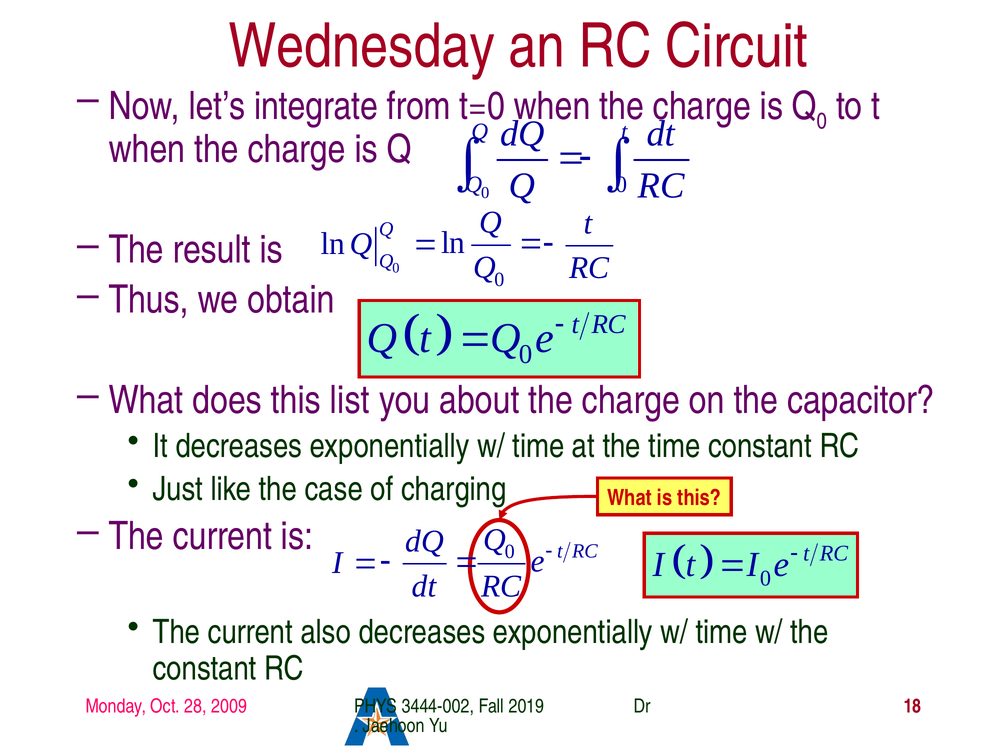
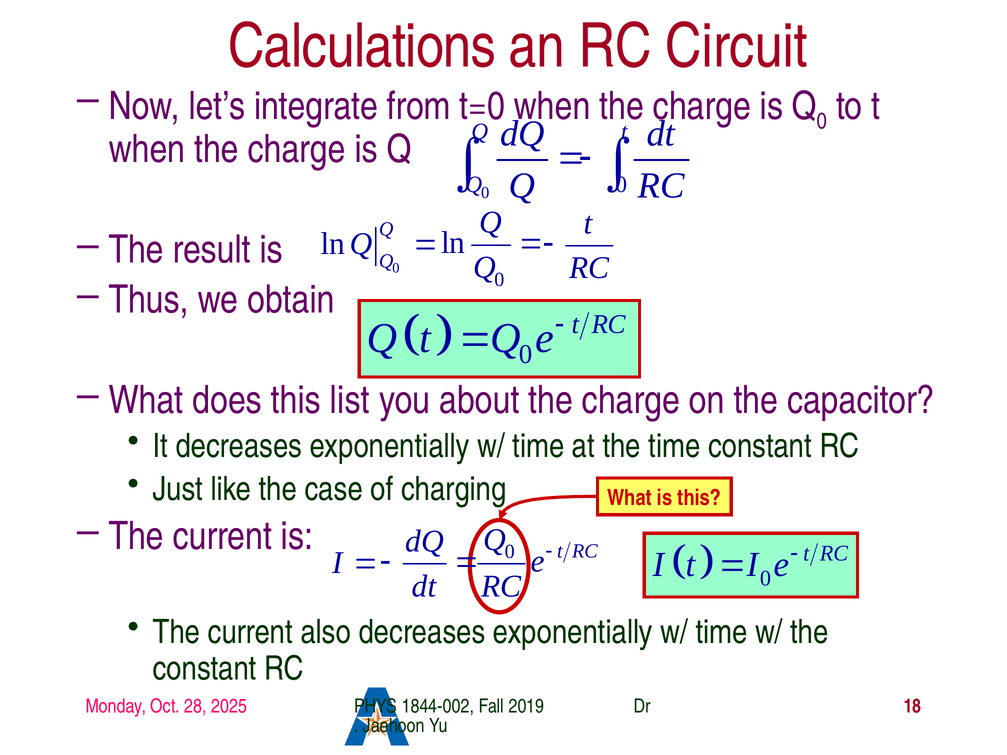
Wednesday: Wednesday -> Calculations (362, 46)
2009: 2009 -> 2025 (229, 706)
3444-002: 3444-002 -> 1844-002 (438, 706)
